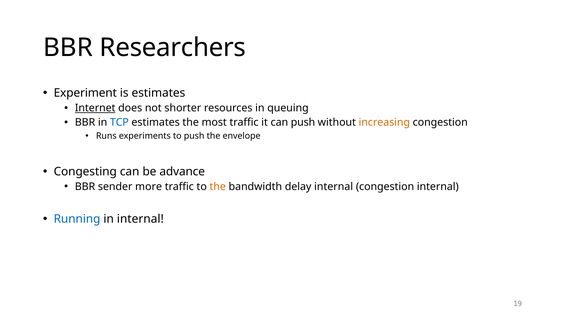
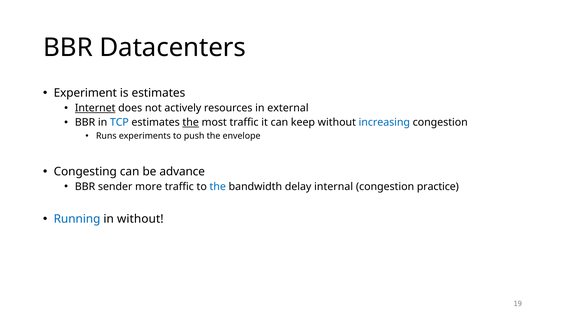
Researchers: Researchers -> Datacenters (173, 47)
shorter: shorter -> actively (183, 108)
queuing: queuing -> external (288, 108)
the underline: none -> present (191, 122)
can push: push -> keep (303, 122)
increasing colour: orange -> blue (384, 122)
the colour: orange -> blue (218, 186)
congestion internal: internal -> practice (438, 186)
in internal: internal -> without (140, 219)
